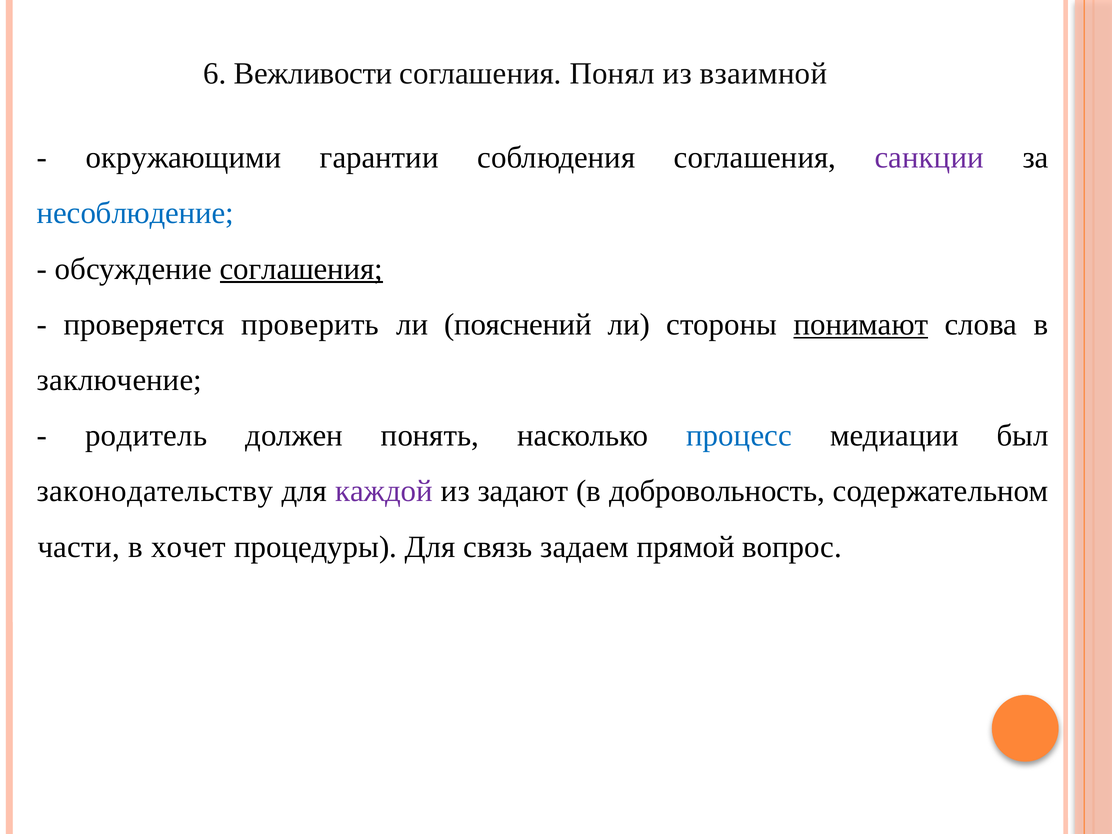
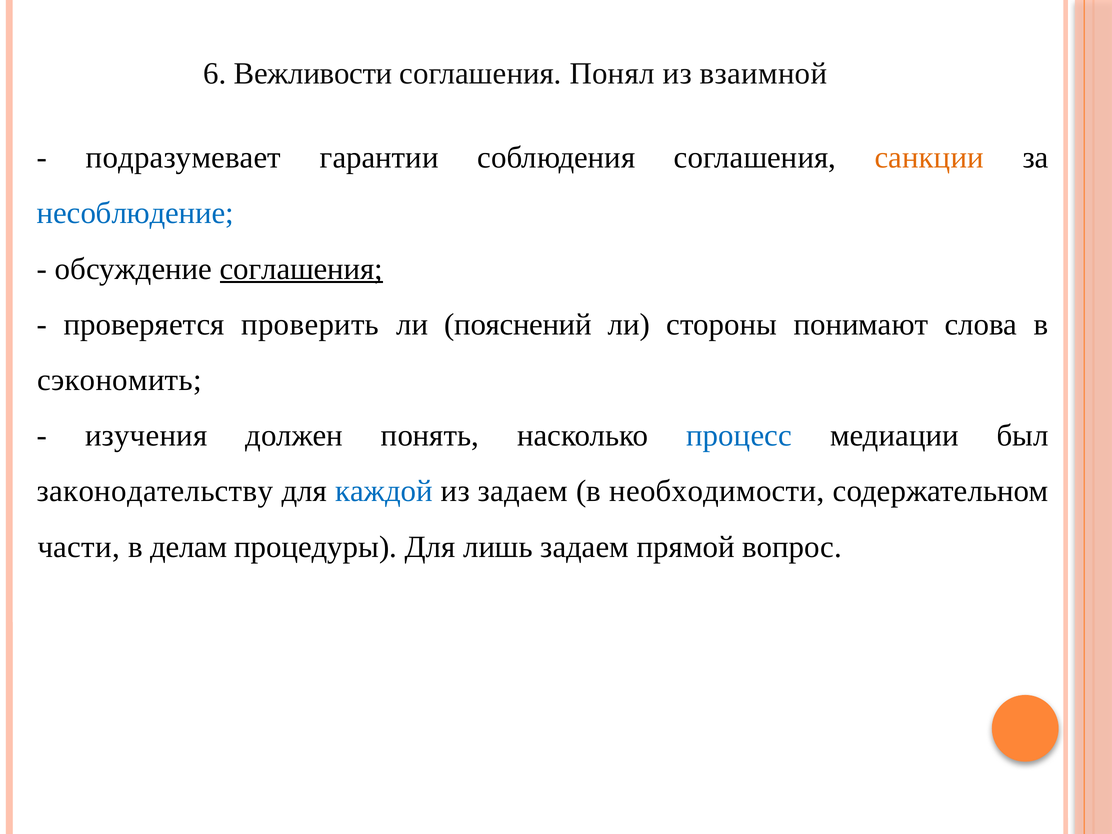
окружающими: окружающими -> подразумевает (183, 158)
санкции colour: purple -> orange (929, 158)
понимают underline: present -> none (861, 324)
заключение: заключение -> сэкономить (119, 380)
родитель: родитель -> изучения (146, 436)
каждой colour: purple -> blue (384, 491)
из задают: задают -> задаем (523, 491)
добровольность: добровольность -> необходимости (717, 491)
хочет: хочет -> делам (189, 547)
связь: связь -> лишь (498, 547)
